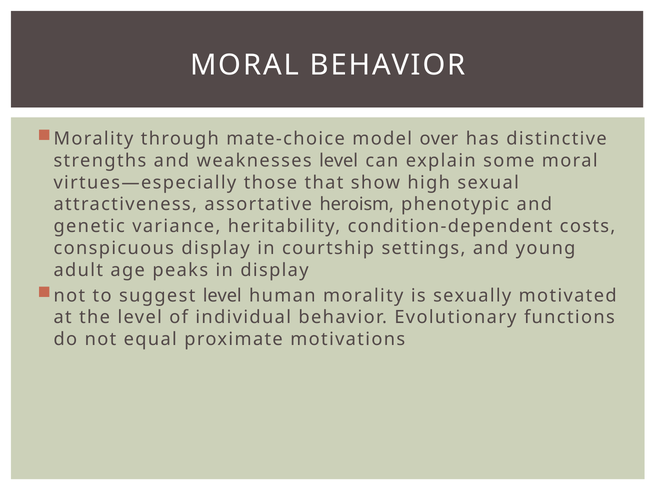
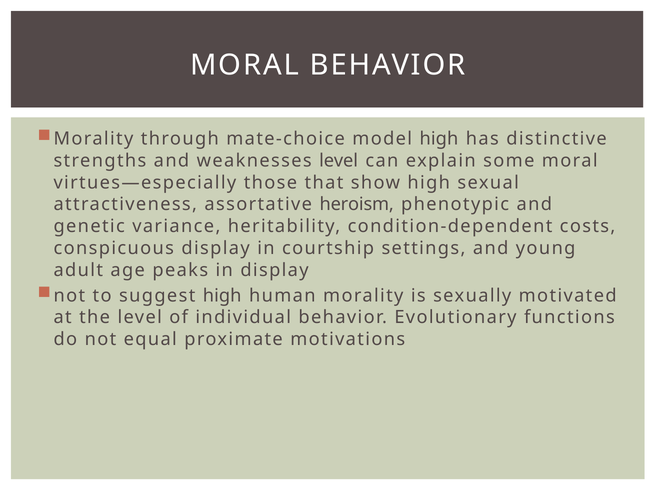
model over: over -> high (439, 139)
suggest level: level -> high (222, 296)
